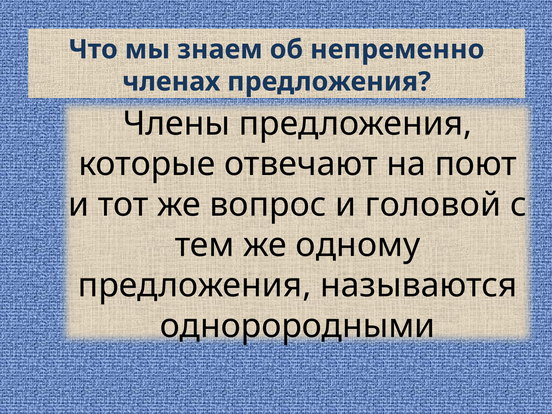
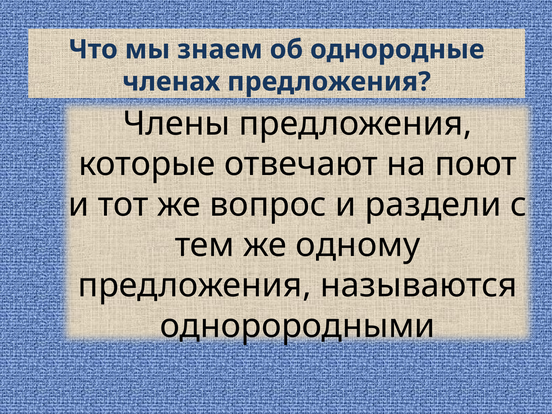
непременно: непременно -> однородные (397, 49)
головой: головой -> раздели (433, 205)
